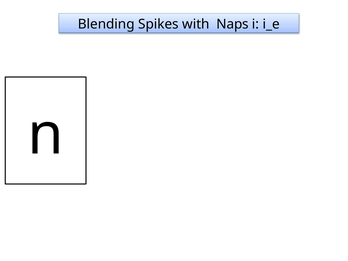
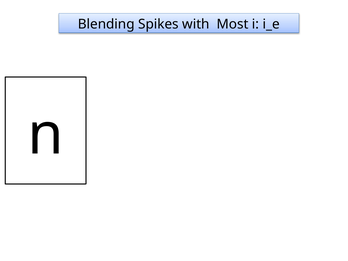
Naps: Naps -> Most (232, 24)
